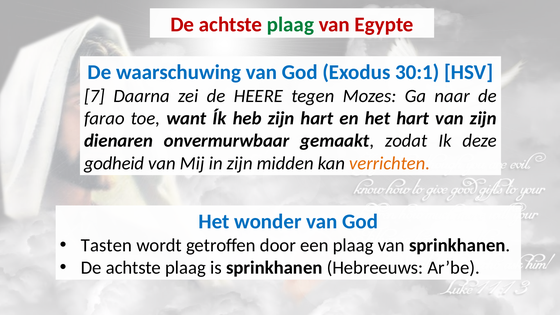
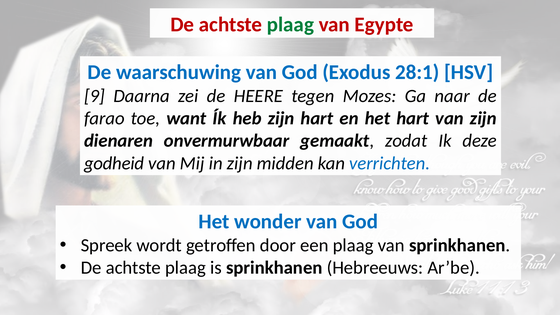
30:1: 30:1 -> 28:1 (417, 72)
7: 7 -> 9 (95, 96)
verrichten colour: orange -> blue (390, 163)
Tasten: Tasten -> Spreek (107, 245)
